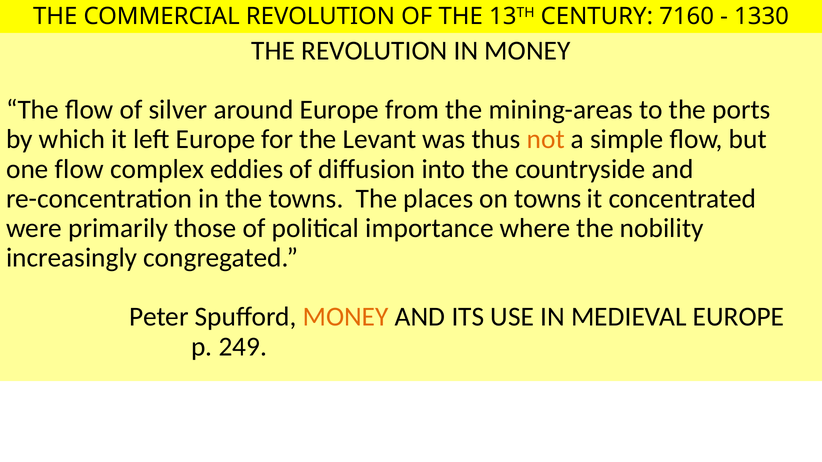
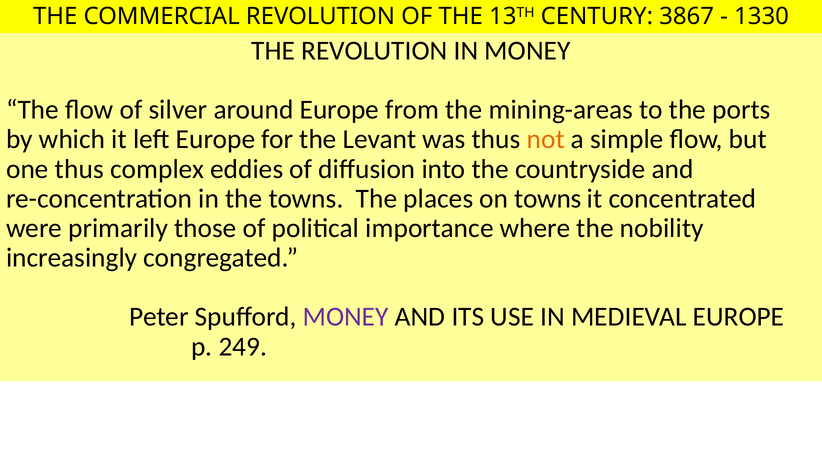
7160: 7160 -> 3867 (687, 16)
one flow: flow -> thus (79, 169)
MONEY colour: orange -> purple (346, 317)
